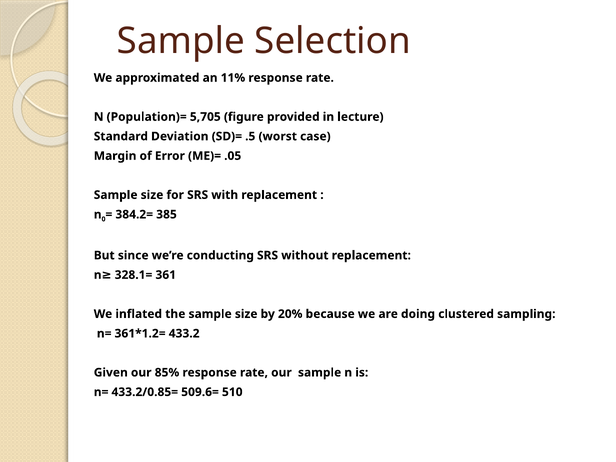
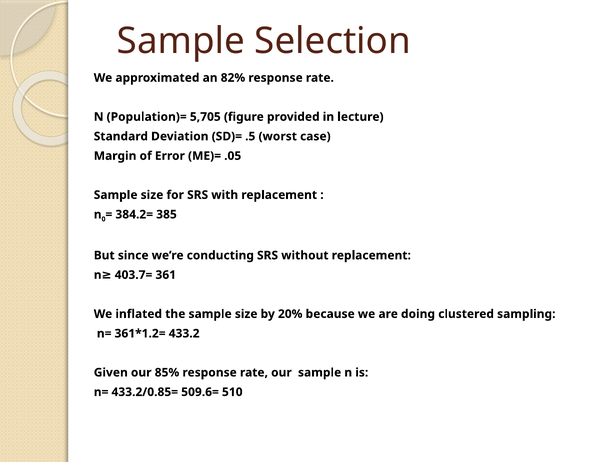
11%: 11% -> 82% (233, 78)
328.1=: 328.1= -> 403.7= (134, 275)
